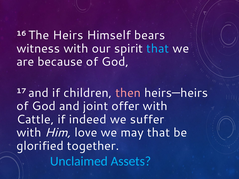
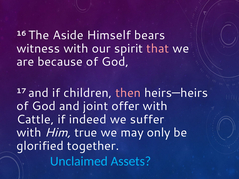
Heirs: Heirs -> Aside (68, 35)
that colour: light blue -> pink (158, 49)
love: love -> true (86, 133)
may that: that -> only (159, 133)
